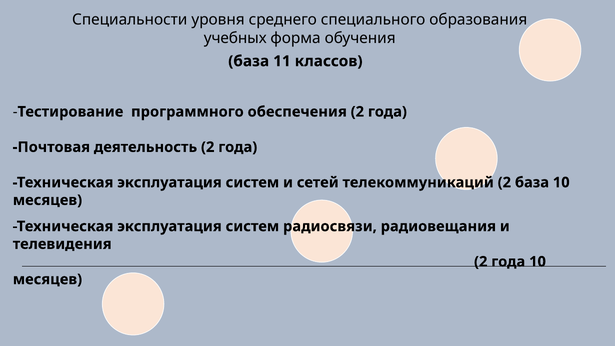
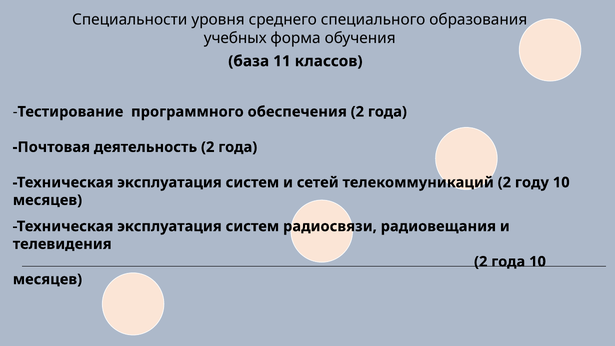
2 база: база -> году (532, 182)
